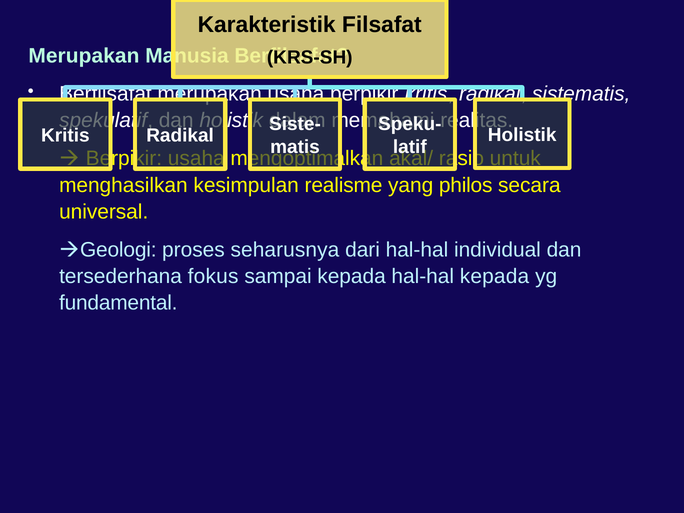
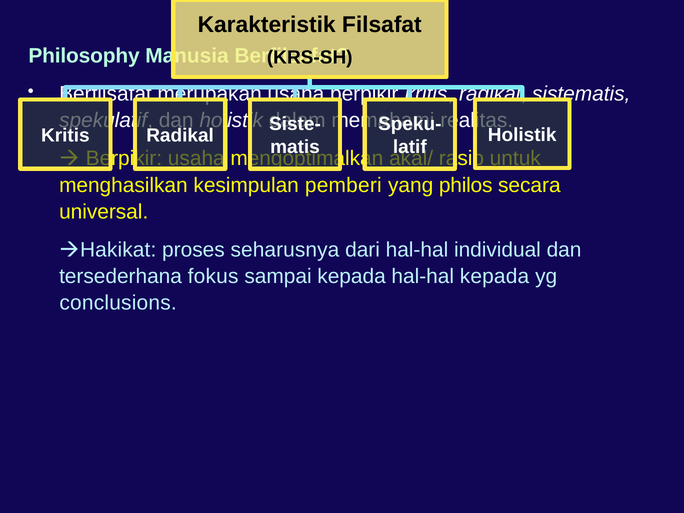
Merupakan: Merupakan -> Philosophy (84, 56)
realisme: realisme -> pemberi (343, 185)
Geologi: Geologi -> Hakikat (118, 250)
fundamental: fundamental -> conclusions (118, 303)
